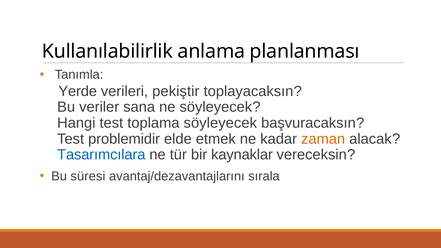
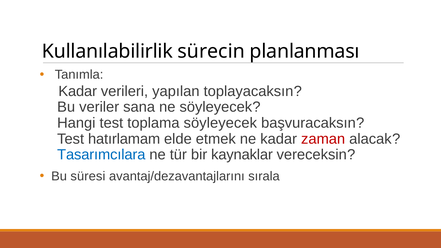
anlama: anlama -> sürecin (211, 51)
Yerde: Yerde -> Kadar (78, 91)
pekiştir: pekiştir -> yapılan (176, 91)
problemidir: problemidir -> hatırlamam (124, 139)
zaman colour: orange -> red (323, 139)
